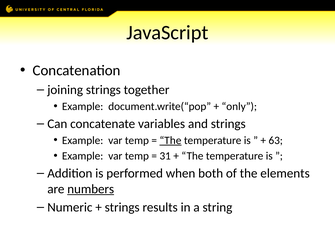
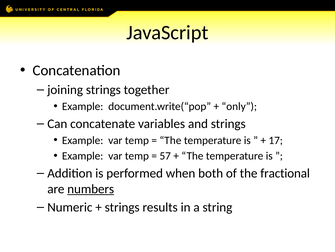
The underline: present -> none (170, 140)
63: 63 -> 17 (276, 140)
31: 31 -> 57 (165, 156)
elements: elements -> fractional (285, 173)
